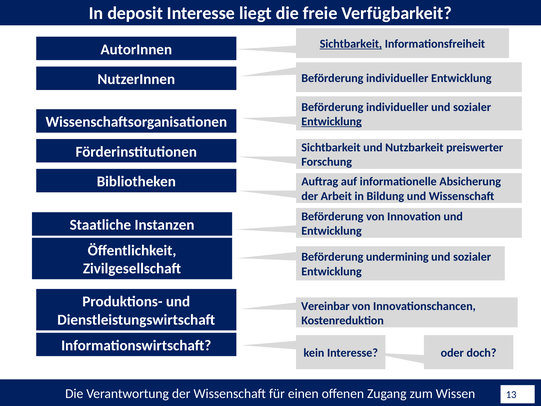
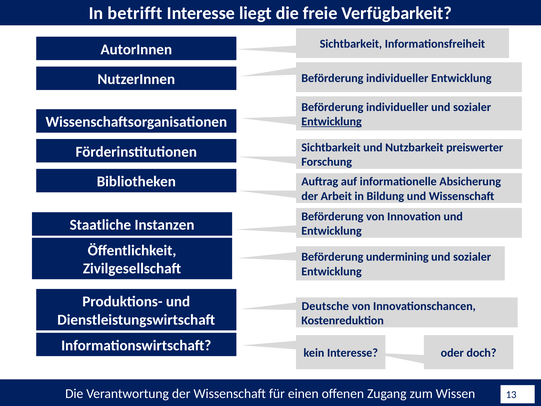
deposit: deposit -> betrifft (135, 13)
Sichtbarkeit underline: present -> none (351, 44)
Vereinbar: Vereinbar -> Deutsche (325, 306)
